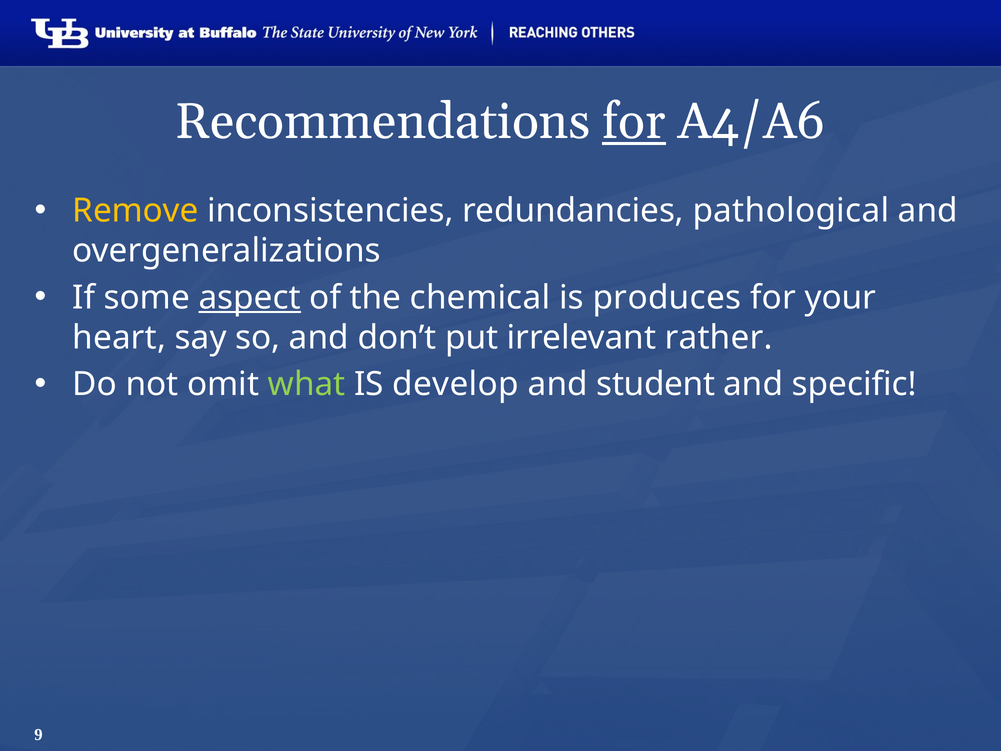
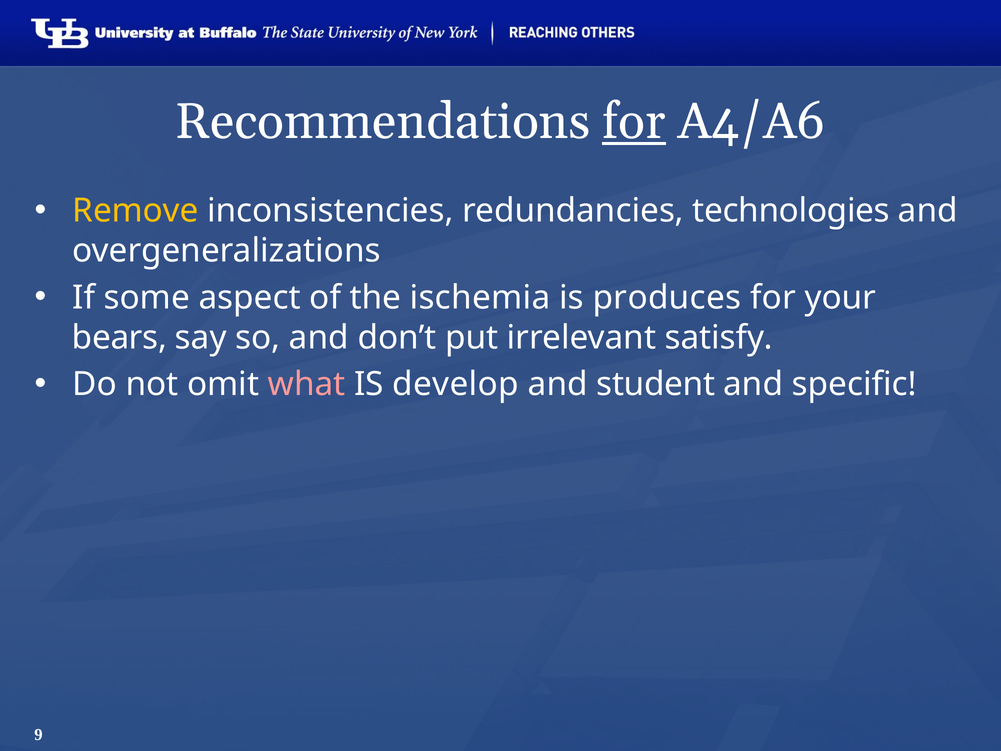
pathological: pathological -> technologies (791, 211)
aspect underline: present -> none (250, 298)
chemical: chemical -> ischemia (480, 298)
heart: heart -> bears (119, 338)
rather: rather -> satisfy (719, 338)
what colour: light green -> pink (307, 384)
